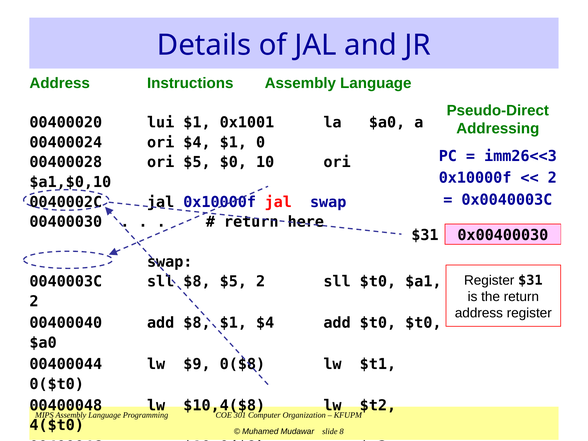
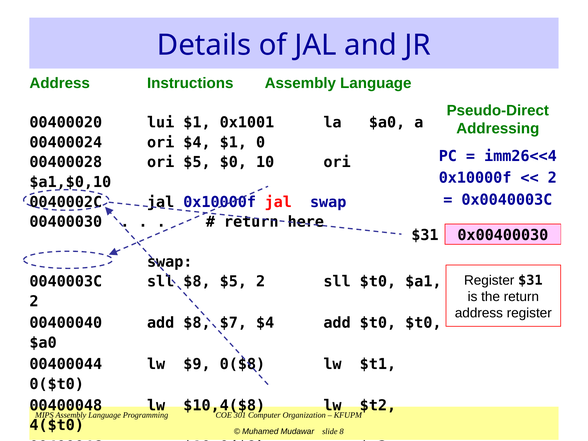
imm26<<3: imm26<<3 -> imm26<<4 (520, 156)
$8 $1: $1 -> $7 (233, 323)
